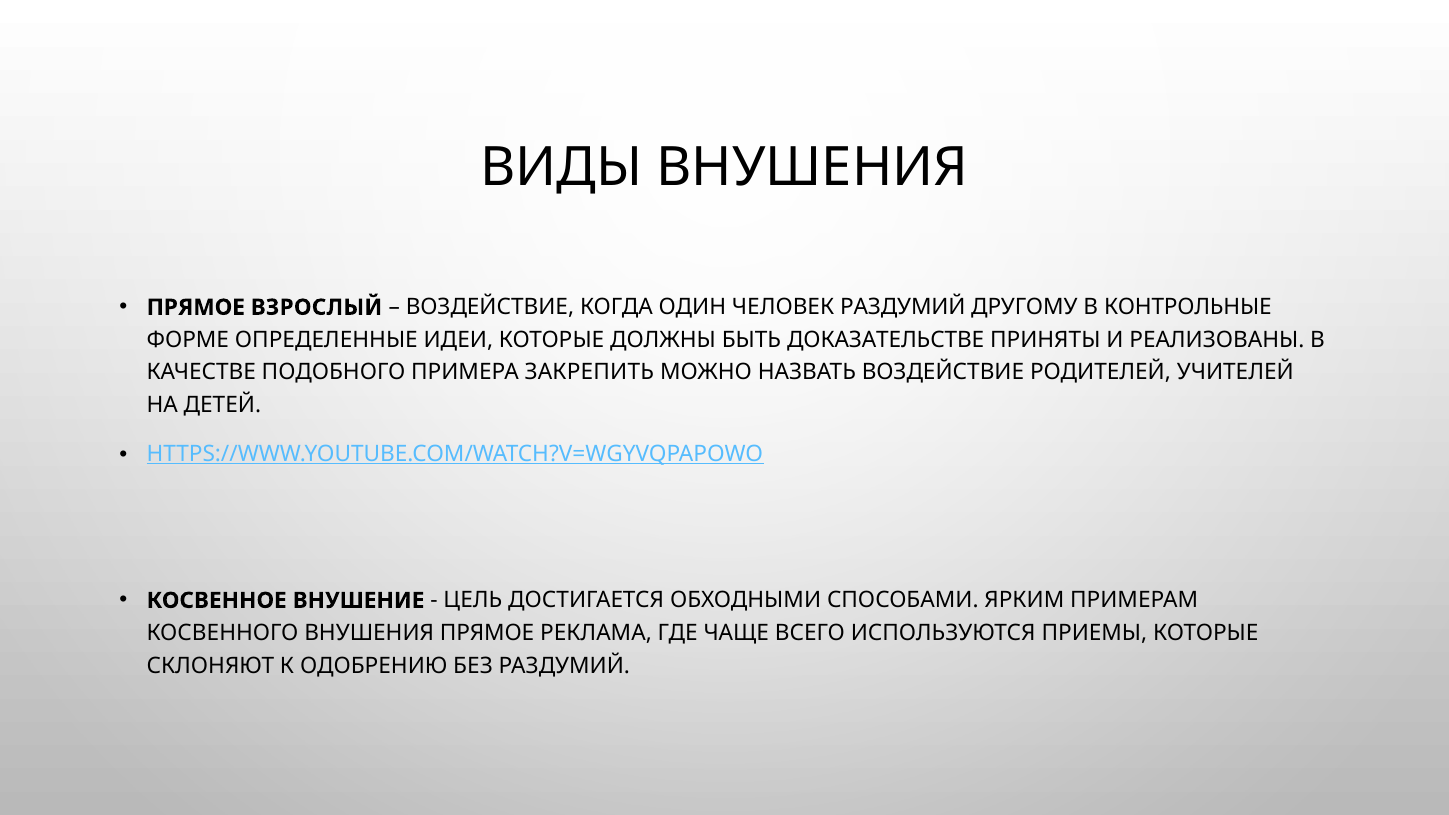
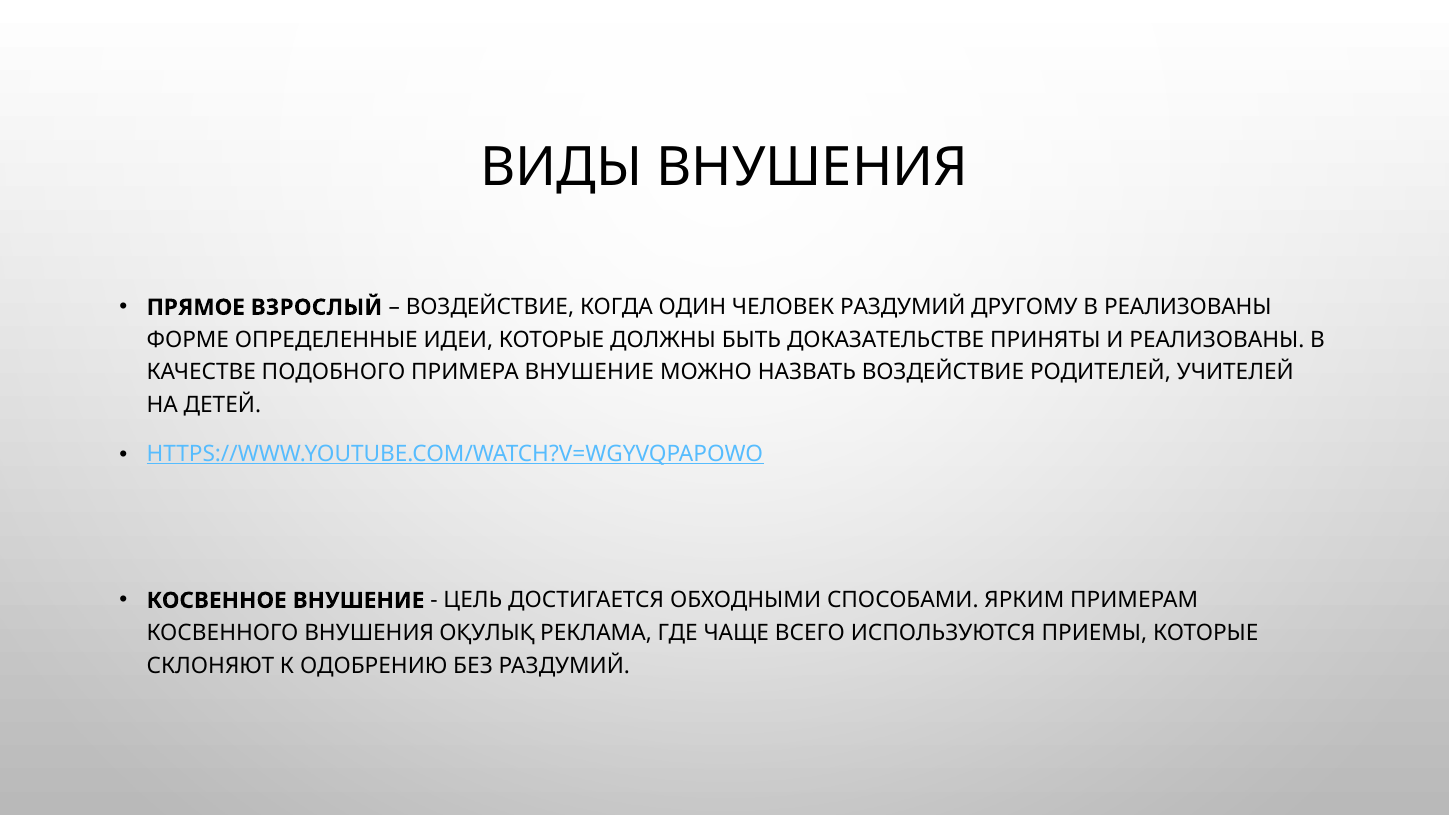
В КОНТРОЛЬНЫЕ: КОНТРОЛЬНЫЕ -> РЕАЛИЗОВАНЫ (1188, 307)
ПРИМЕРА ЗАКРЕПИТЬ: ЗАКРЕПИТЬ -> ВНУШЕНИЕ (589, 373)
ВНУШЕНИЯ ПРЯМОЕ: ПРЯМОЕ -> ОҚУЛЫҚ (487, 633)
